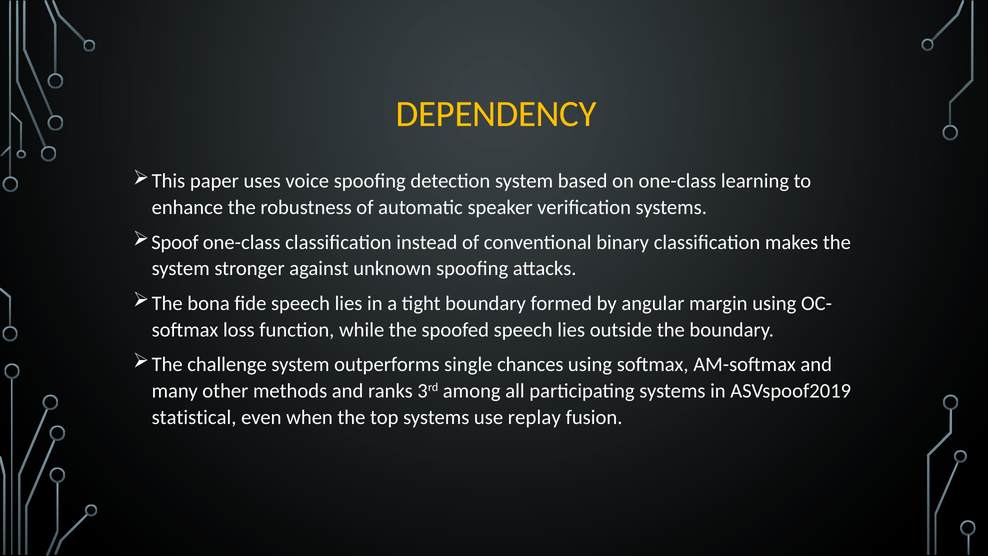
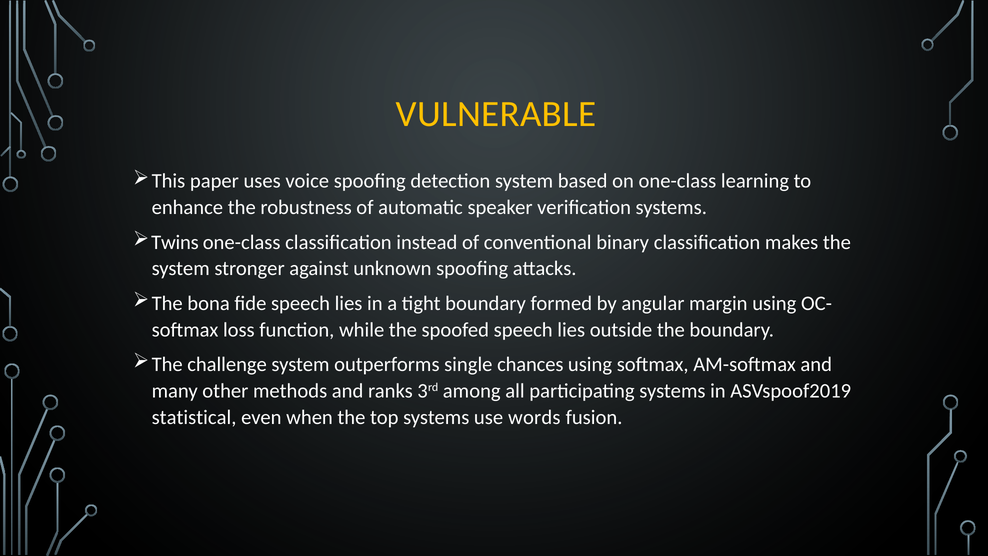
DEPENDENCY: DEPENDENCY -> VULNERABLE (496, 114)
Spoof: Spoof -> Twins (175, 242)
replay: replay -> words (534, 417)
